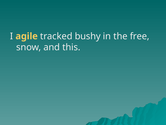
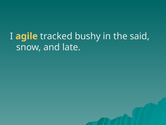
free: free -> said (140, 36)
this: this -> late (71, 47)
